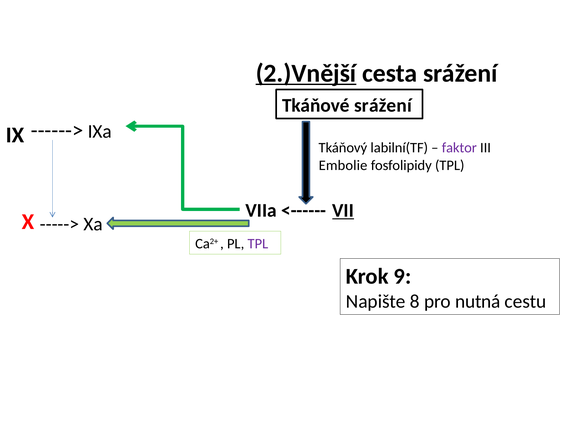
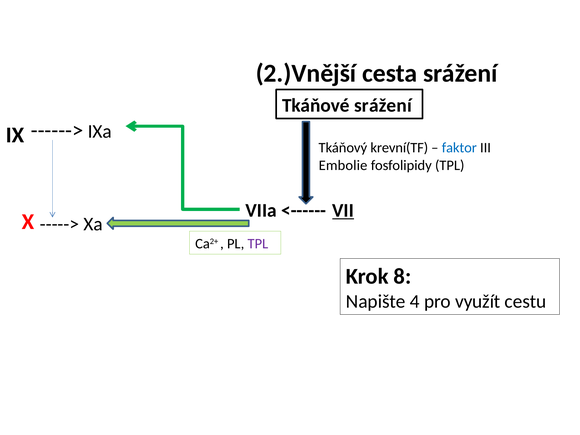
2.)Vnější underline: present -> none (306, 73)
labilní(TF: labilní(TF -> krevní(TF (399, 148)
faktor colour: purple -> blue (459, 148)
9: 9 -> 8 (402, 277)
8: 8 -> 4 (415, 301)
nutná: nutná -> využít (478, 301)
